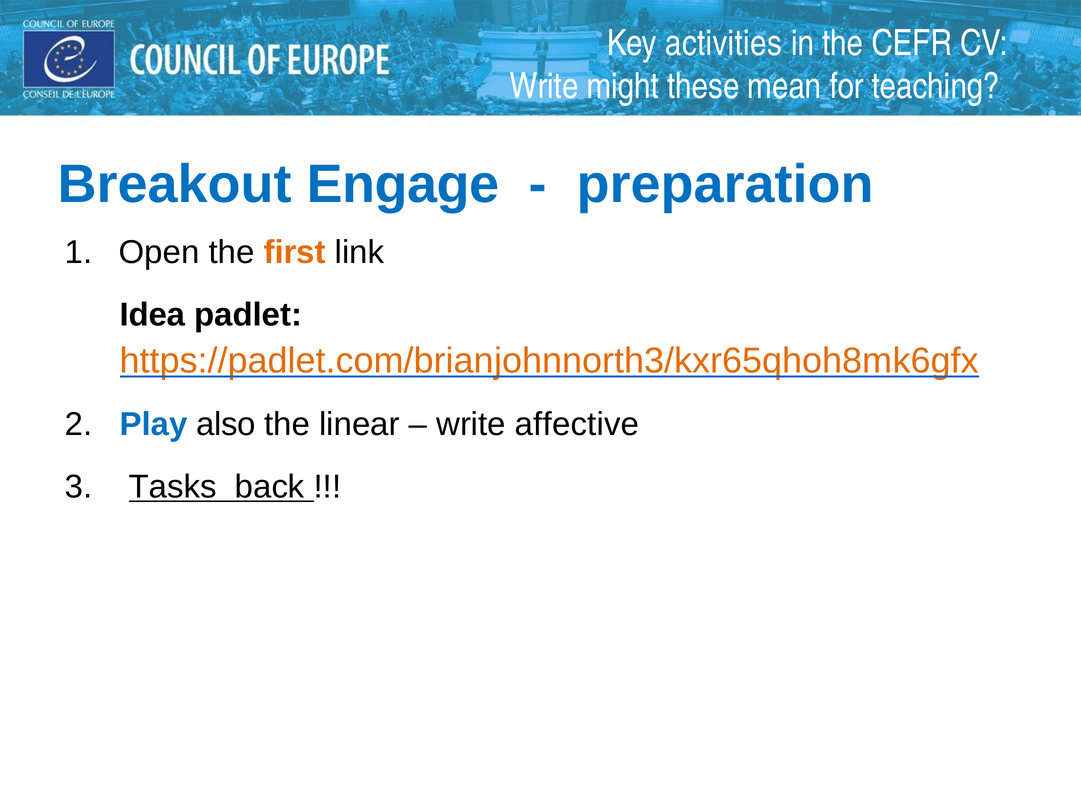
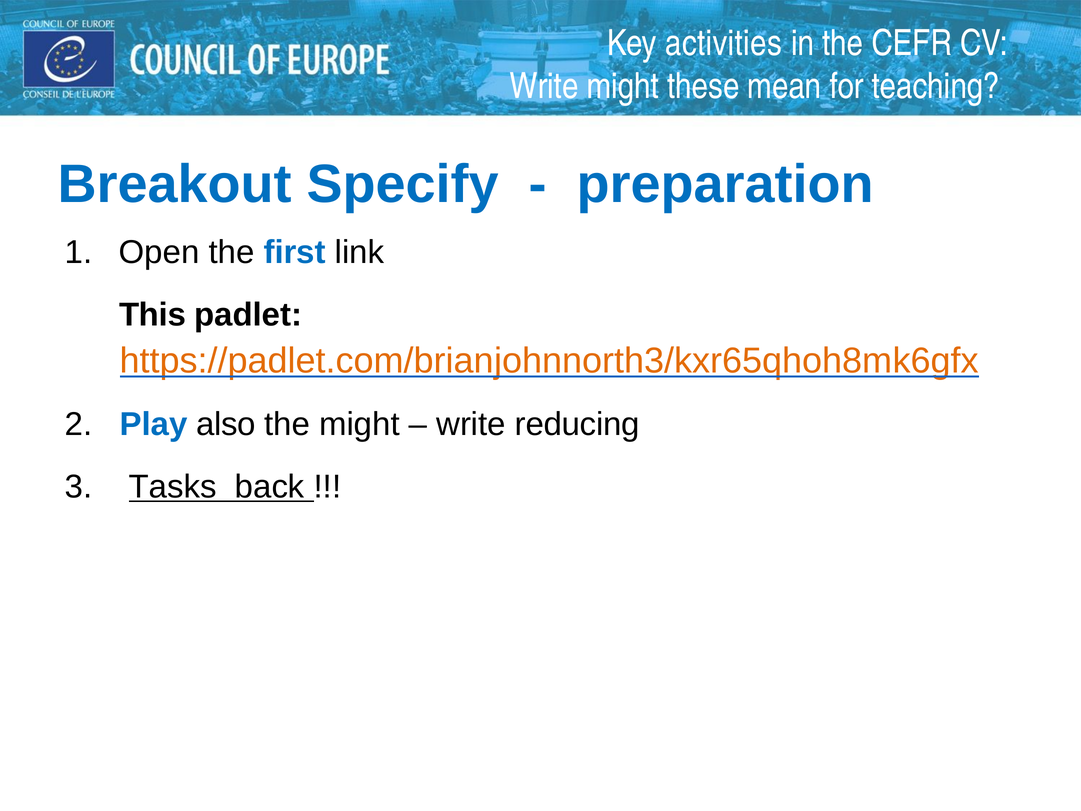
Engage: Engage -> Specify (403, 184)
first colour: orange -> blue (295, 252)
Idea: Idea -> This (153, 315)
the linear: linear -> might (359, 424)
affective: affective -> reducing (577, 424)
